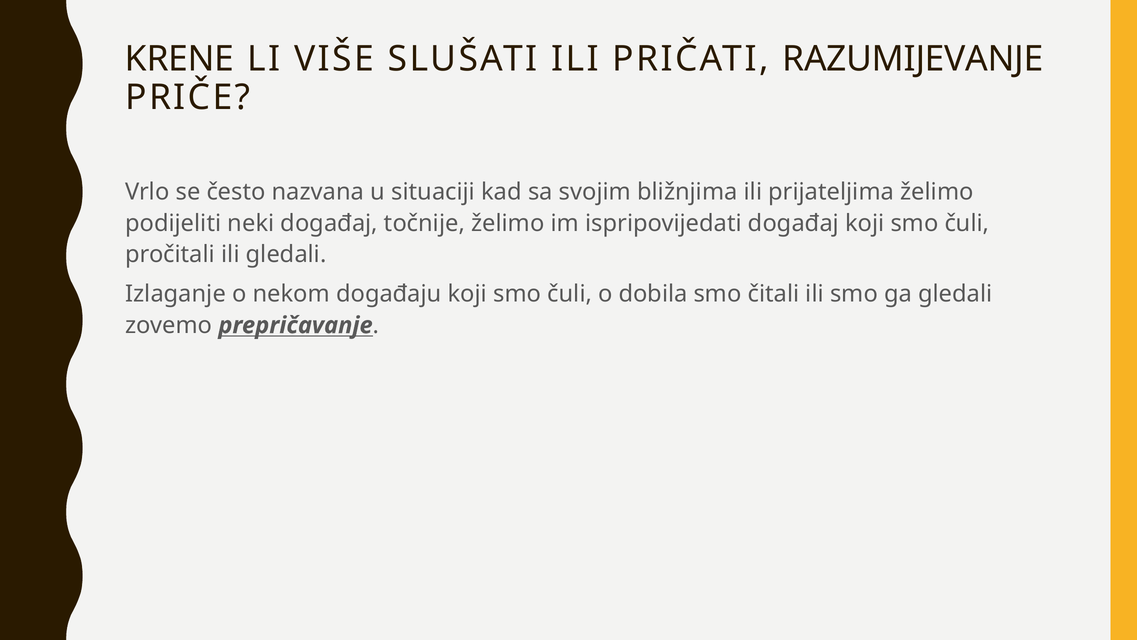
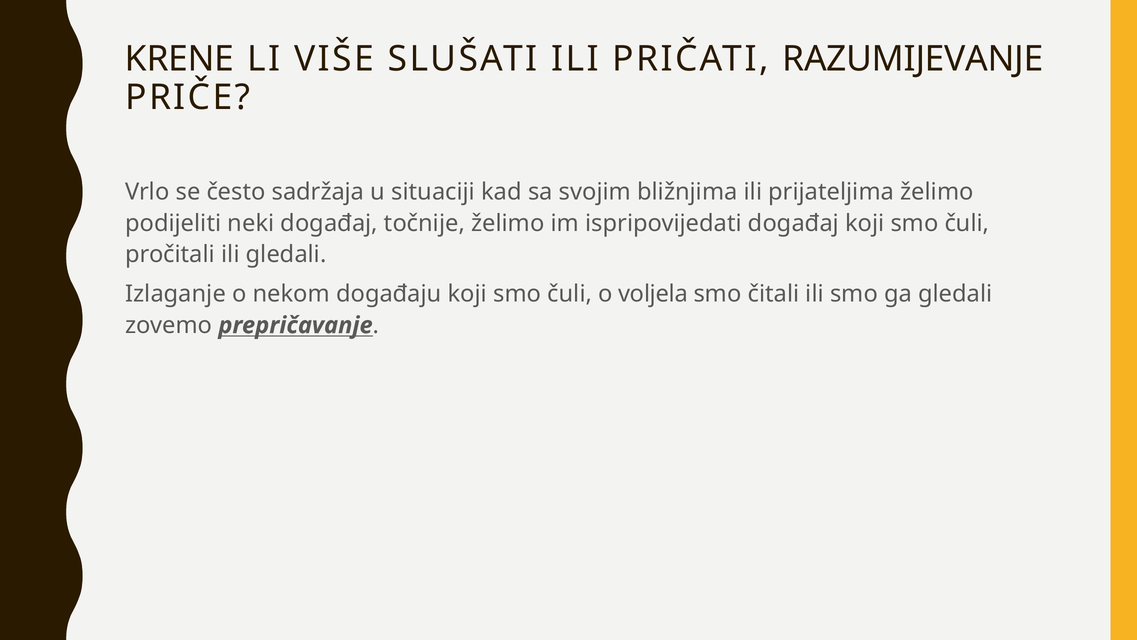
nazvana: nazvana -> sadržaja (318, 192)
dobila: dobila -> voljela (653, 294)
